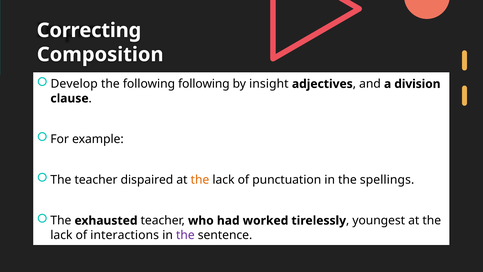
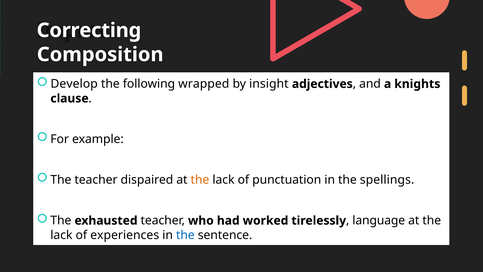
following following: following -> wrapped (204, 84)
division: division -> knights (417, 84)
youngest: youngest -> language (379, 220)
interactions: interactions -> experiences (125, 235)
the colour: purple -> blue (185, 235)
